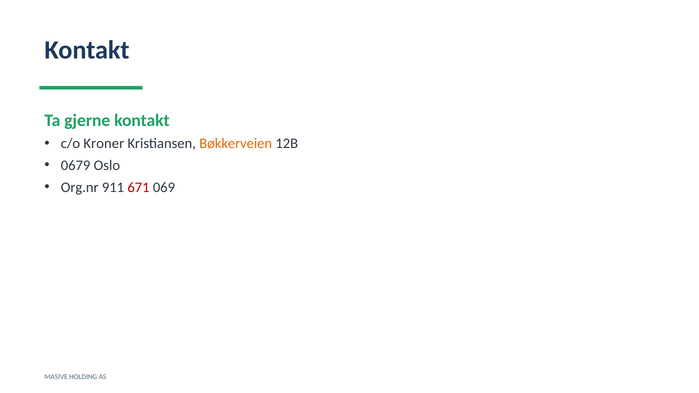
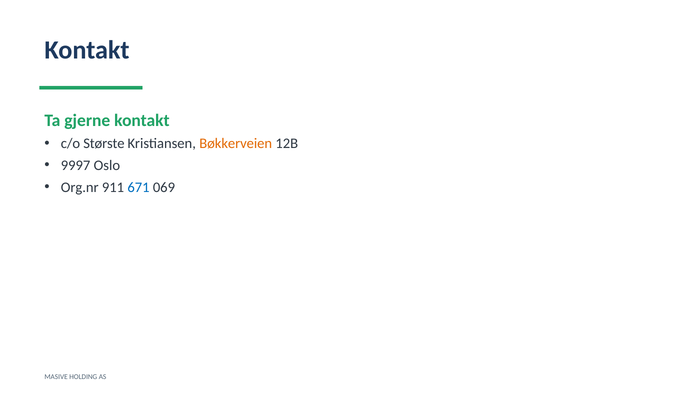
Kroner: Kroner -> Største (104, 144)
0679: 0679 -> 9997 (76, 166)
671 colour: red -> blue (138, 187)
